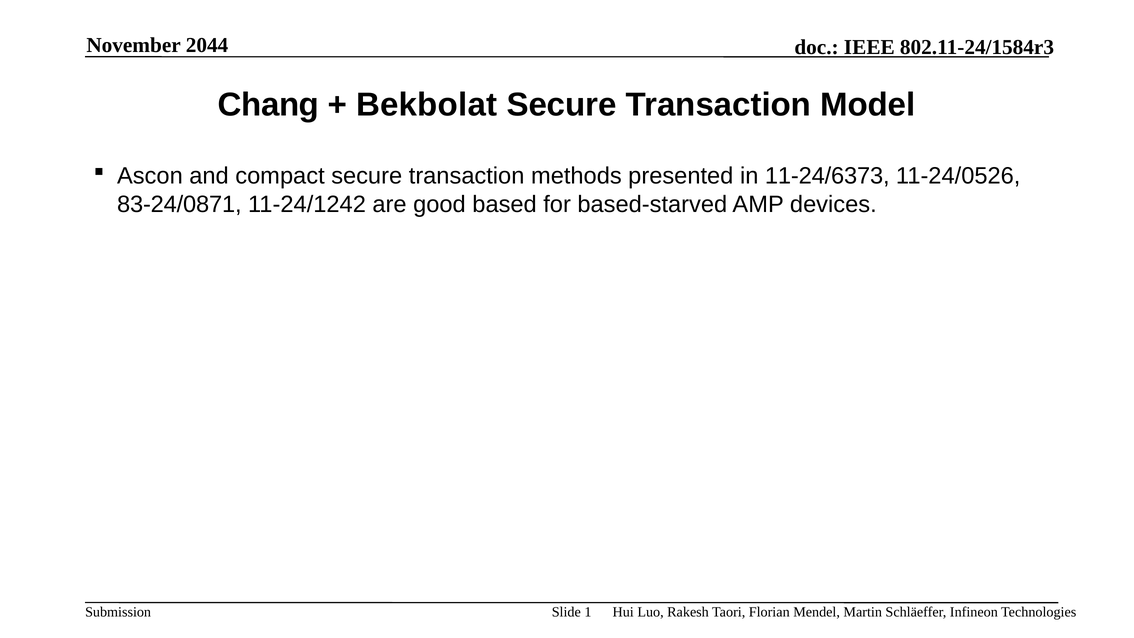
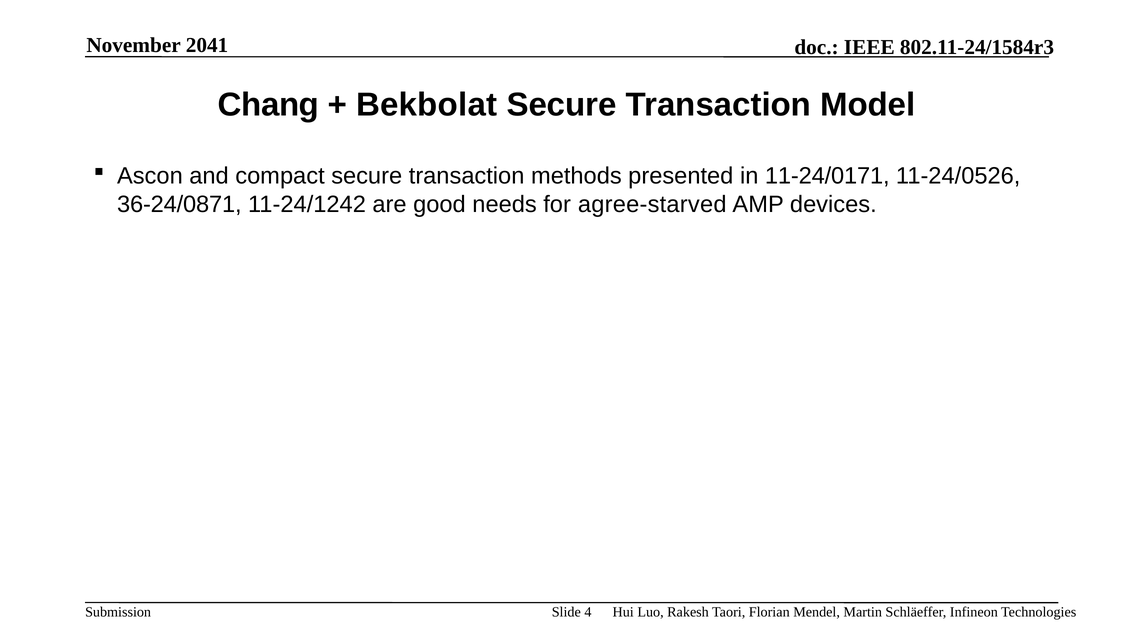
2044: 2044 -> 2041 (207, 45)
11-24/6373: 11-24/6373 -> 11-24/0171 (827, 176)
83-24/0871: 83-24/0871 -> 36-24/0871 (179, 204)
based: based -> needs (505, 204)
based-starved: based-starved -> agree-starved (652, 204)
1: 1 -> 4 (588, 612)
